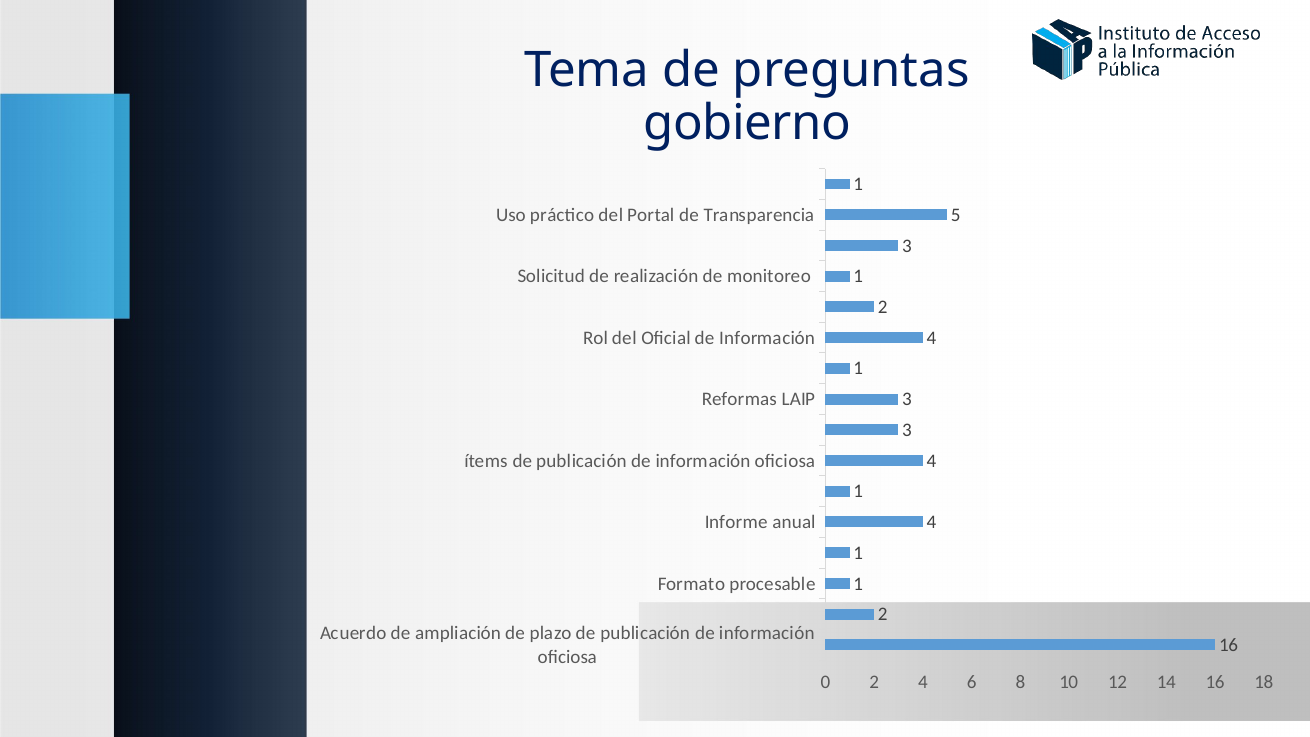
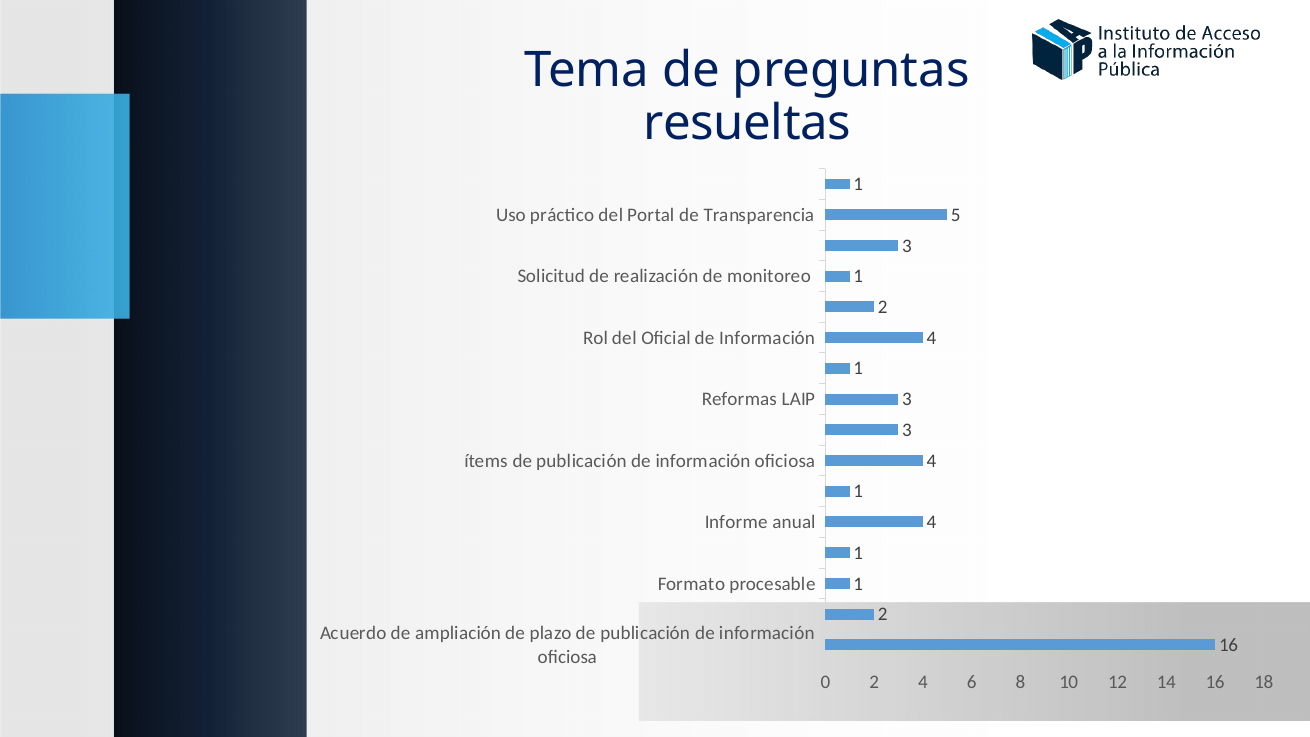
gobierno: gobierno -> resueltas (747, 123)
